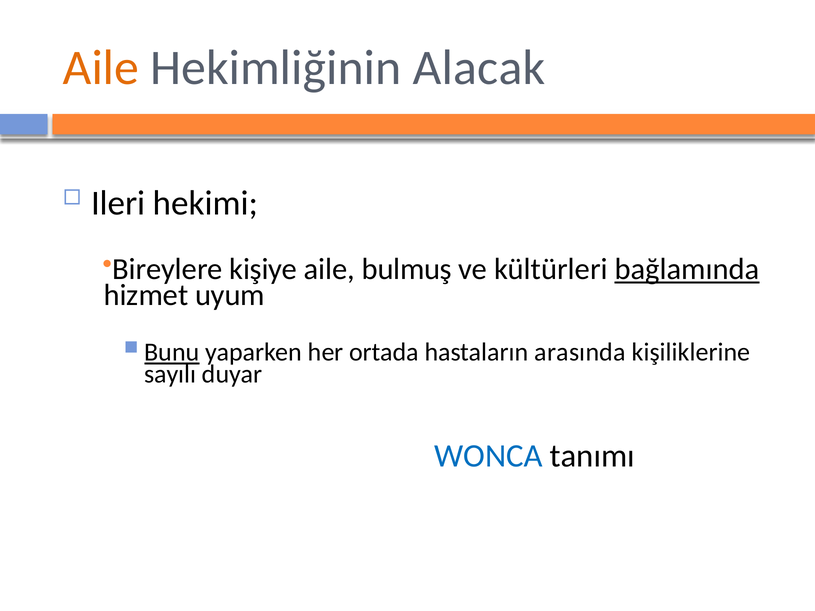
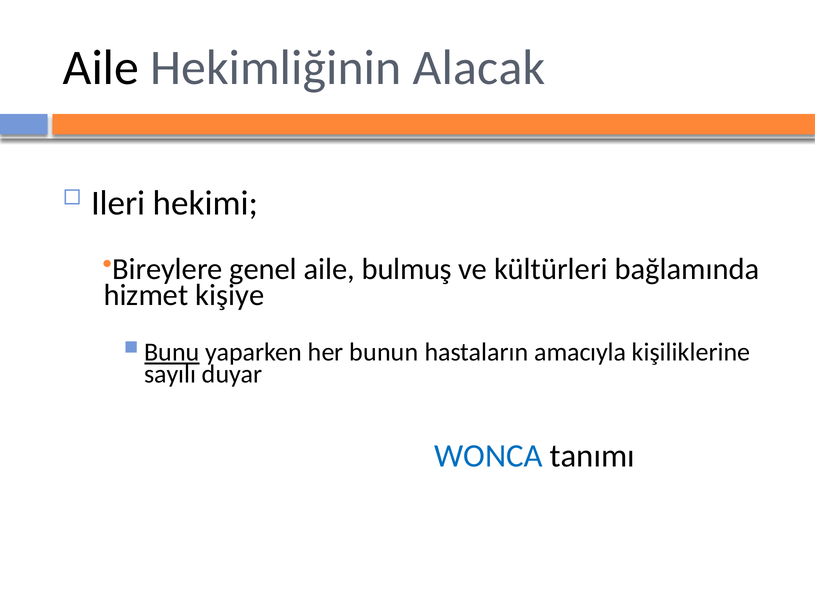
Aile colour: orange -> black (101, 68)
kişiye: kişiye -> genel (263, 269)
bağlamında underline: present -> none (687, 269)
uyum: uyum -> kişiye (230, 295)
ortada: ortada -> bunun (384, 352)
arasında: arasında -> amacıyla (580, 352)
